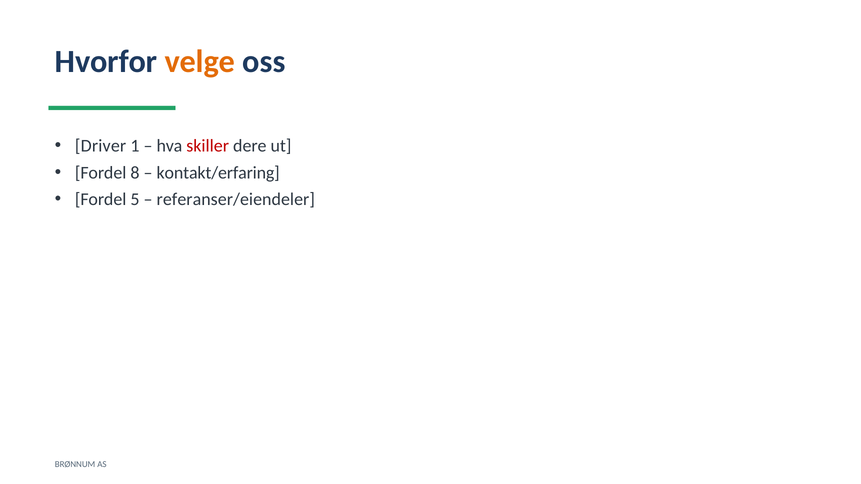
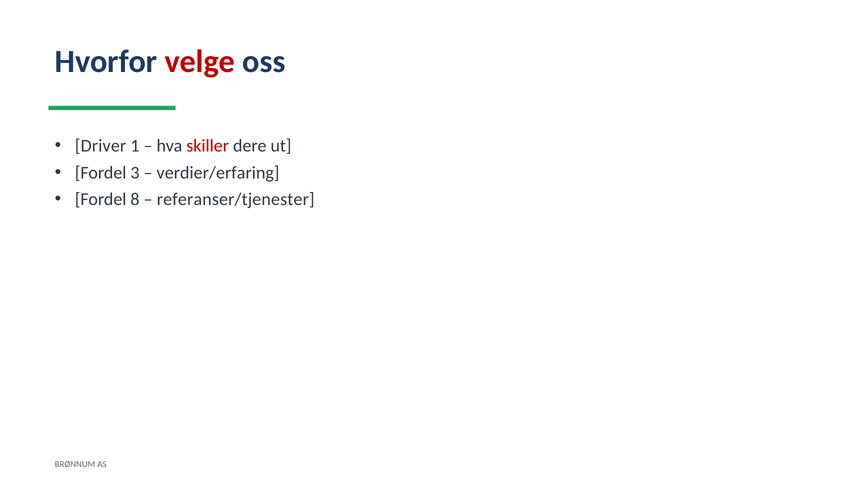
velge colour: orange -> red (200, 61)
8: 8 -> 3 (135, 173)
kontakt/erfaring: kontakt/erfaring -> verdier/erfaring (218, 173)
5: 5 -> 8 (135, 200)
referanser/eiendeler: referanser/eiendeler -> referanser/tjenester (236, 200)
